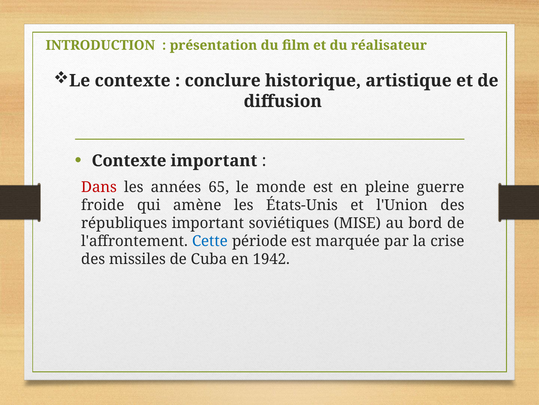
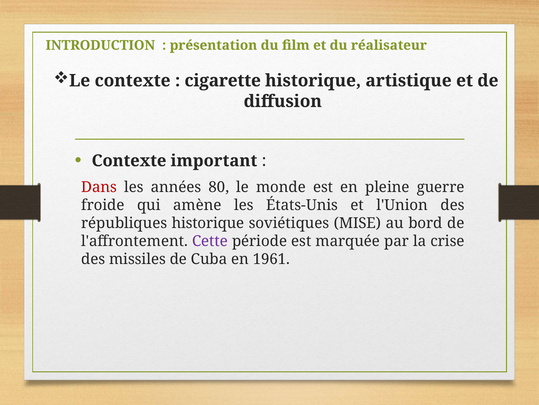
conclure: conclure -> cigarette (223, 80)
65: 65 -> 80 (219, 187)
républiques important: important -> historique (208, 223)
Cette colour: blue -> purple (210, 241)
1942: 1942 -> 1961 (271, 259)
